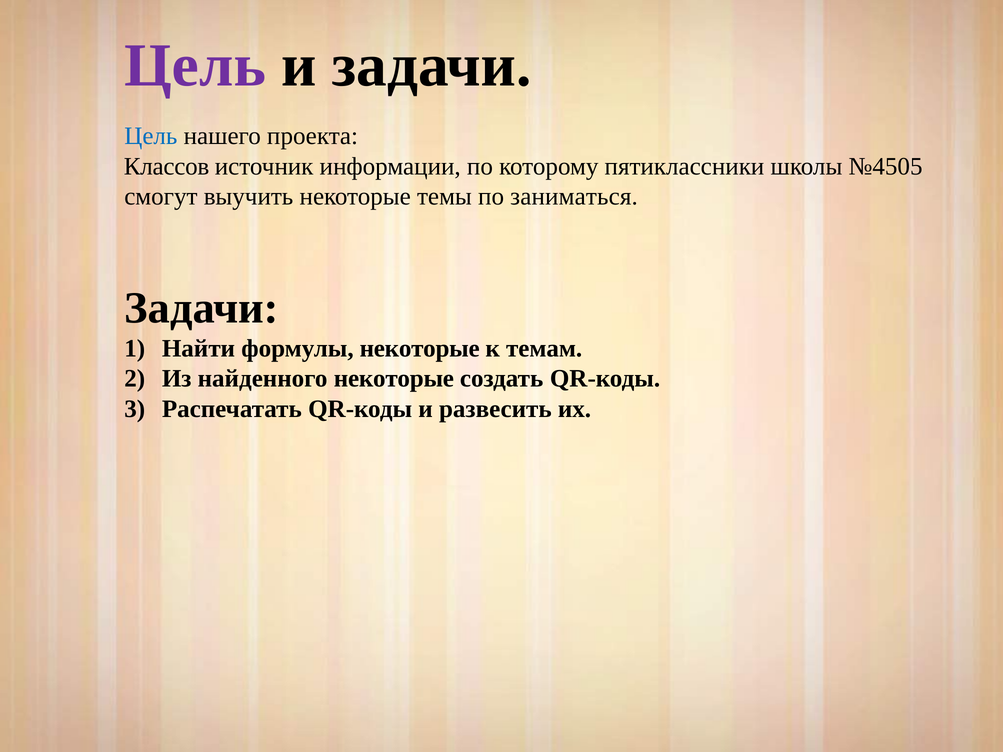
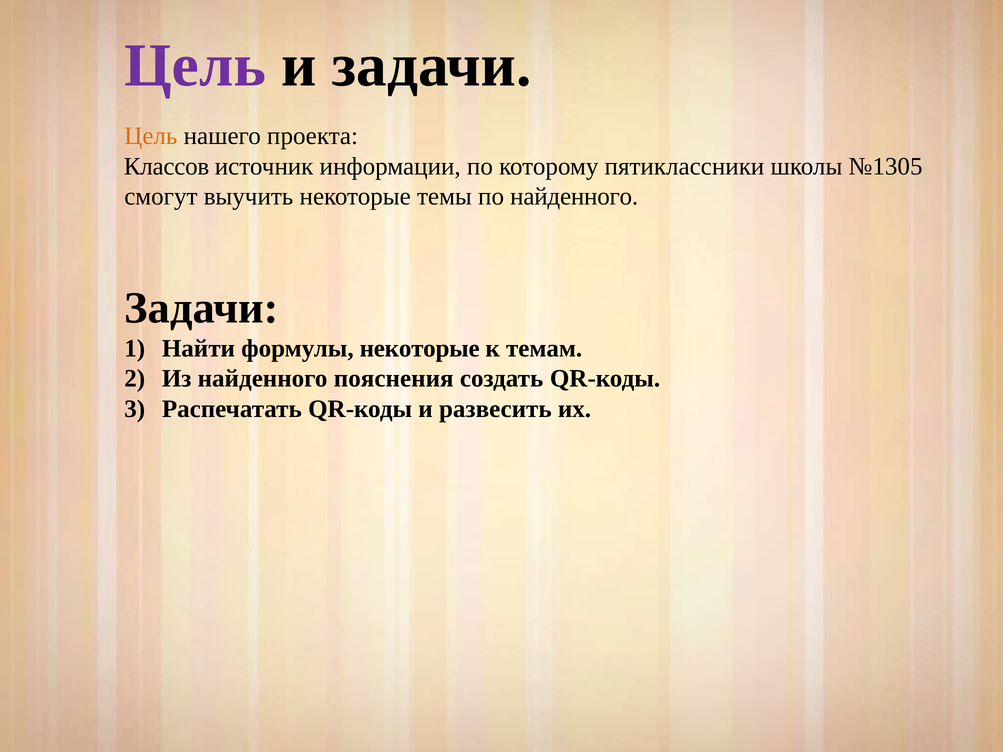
Цель colour: blue -> orange (151, 136)
№4505: №4505 -> №1305 (886, 166)
по заниматься: заниматься -> найденного (574, 196)
найденного некоторые: некоторые -> пояснения (394, 379)
